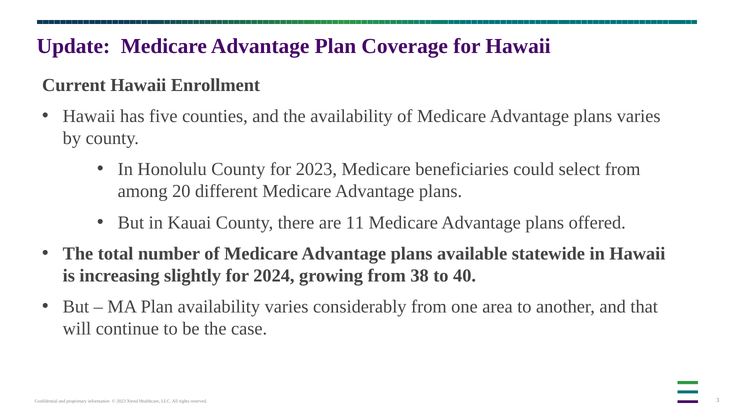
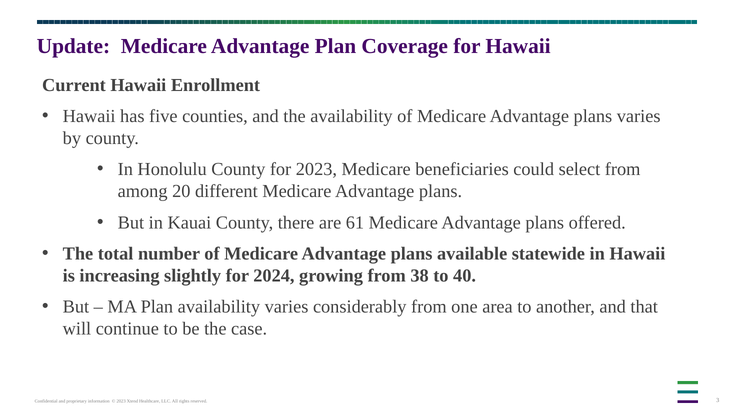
11: 11 -> 61 (355, 223)
